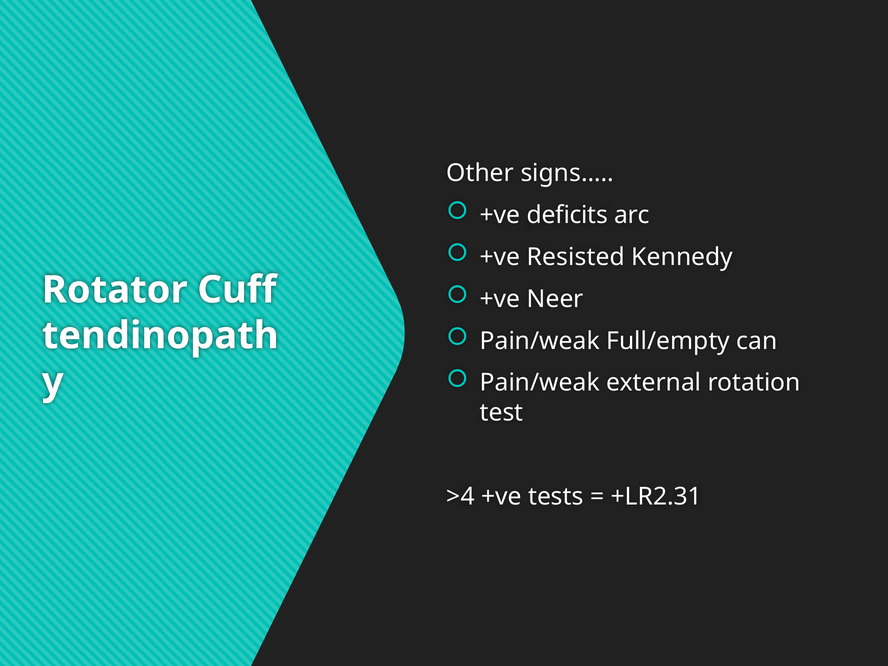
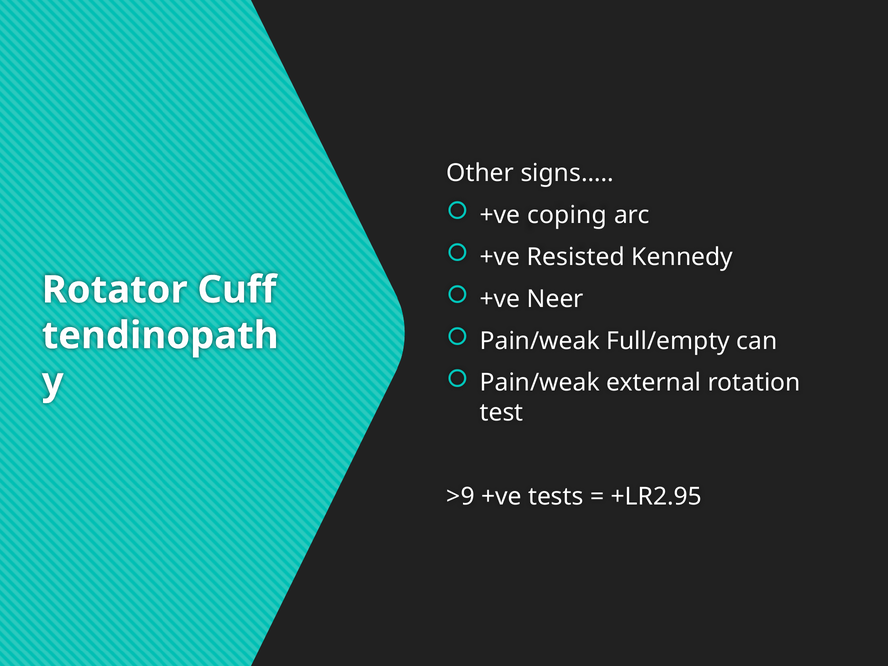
deficits: deficits -> coping (567, 215)
>4: >4 -> >9 (461, 496)
+LR2.31: +LR2.31 -> +LR2.95 (656, 496)
